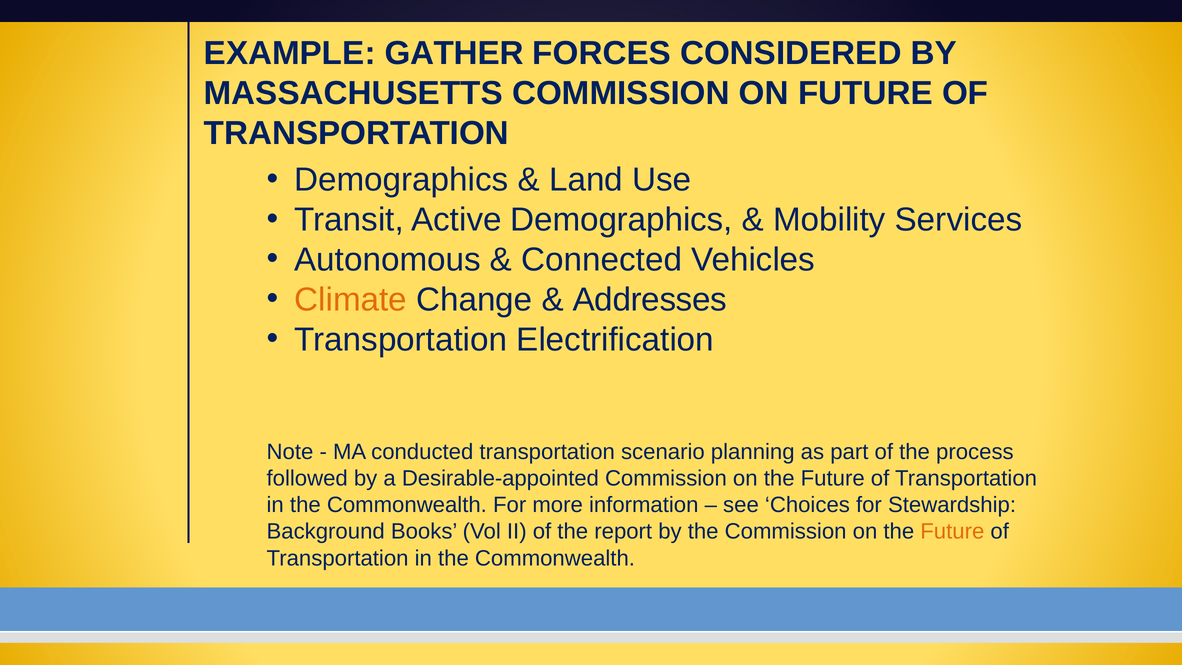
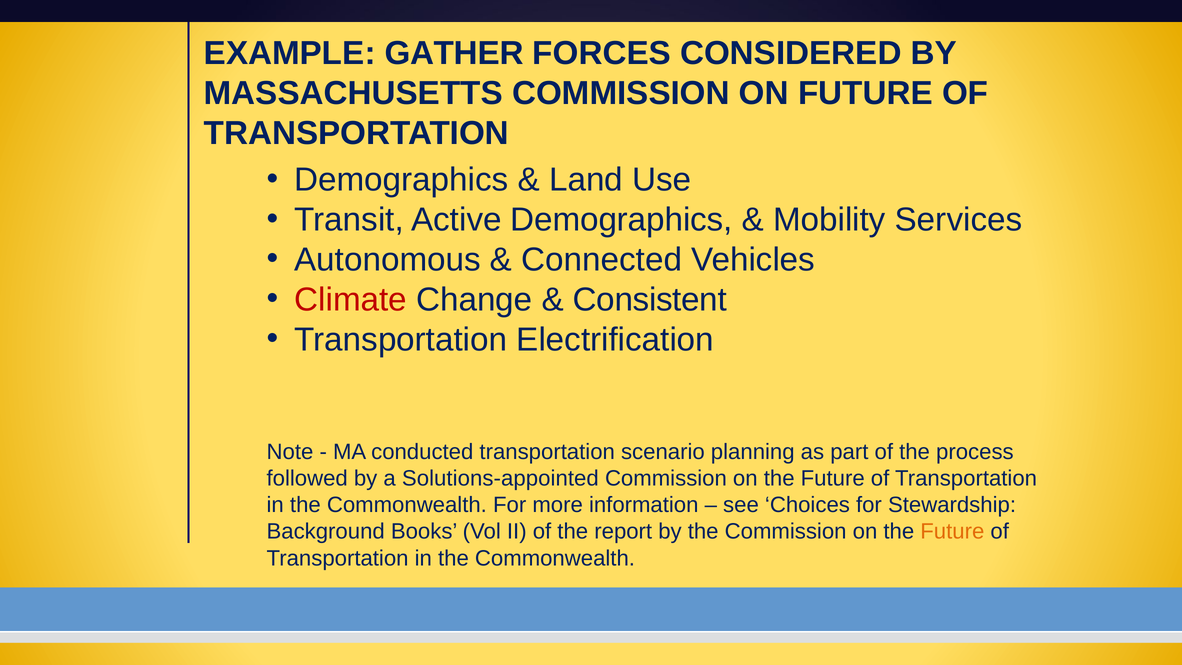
Climate colour: orange -> red (351, 300)
Addresses: Addresses -> Consistent (650, 300)
Desirable-appointed: Desirable-appointed -> Solutions-appointed (500, 478)
